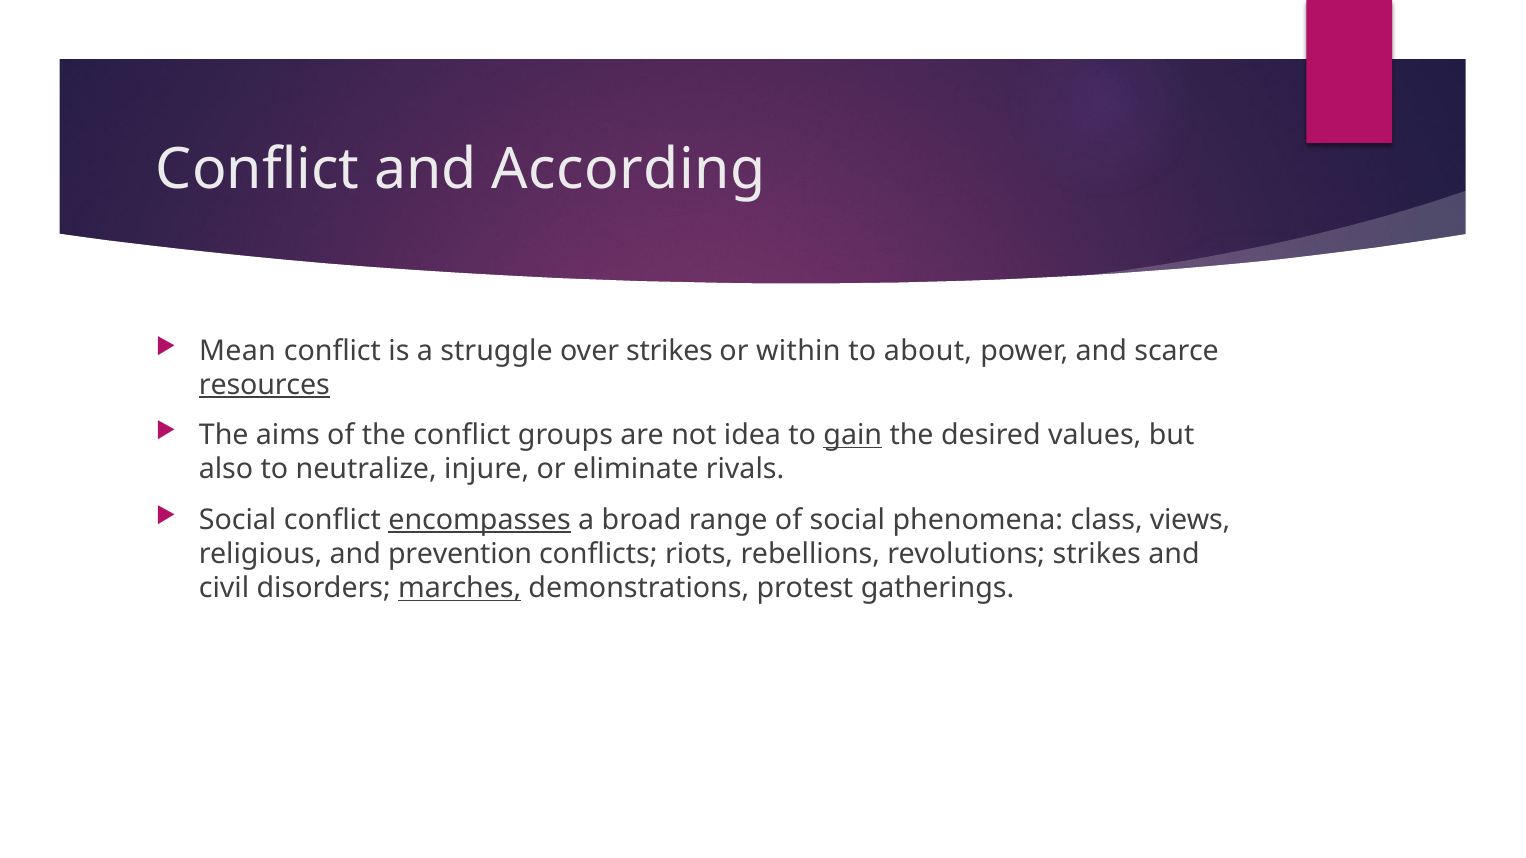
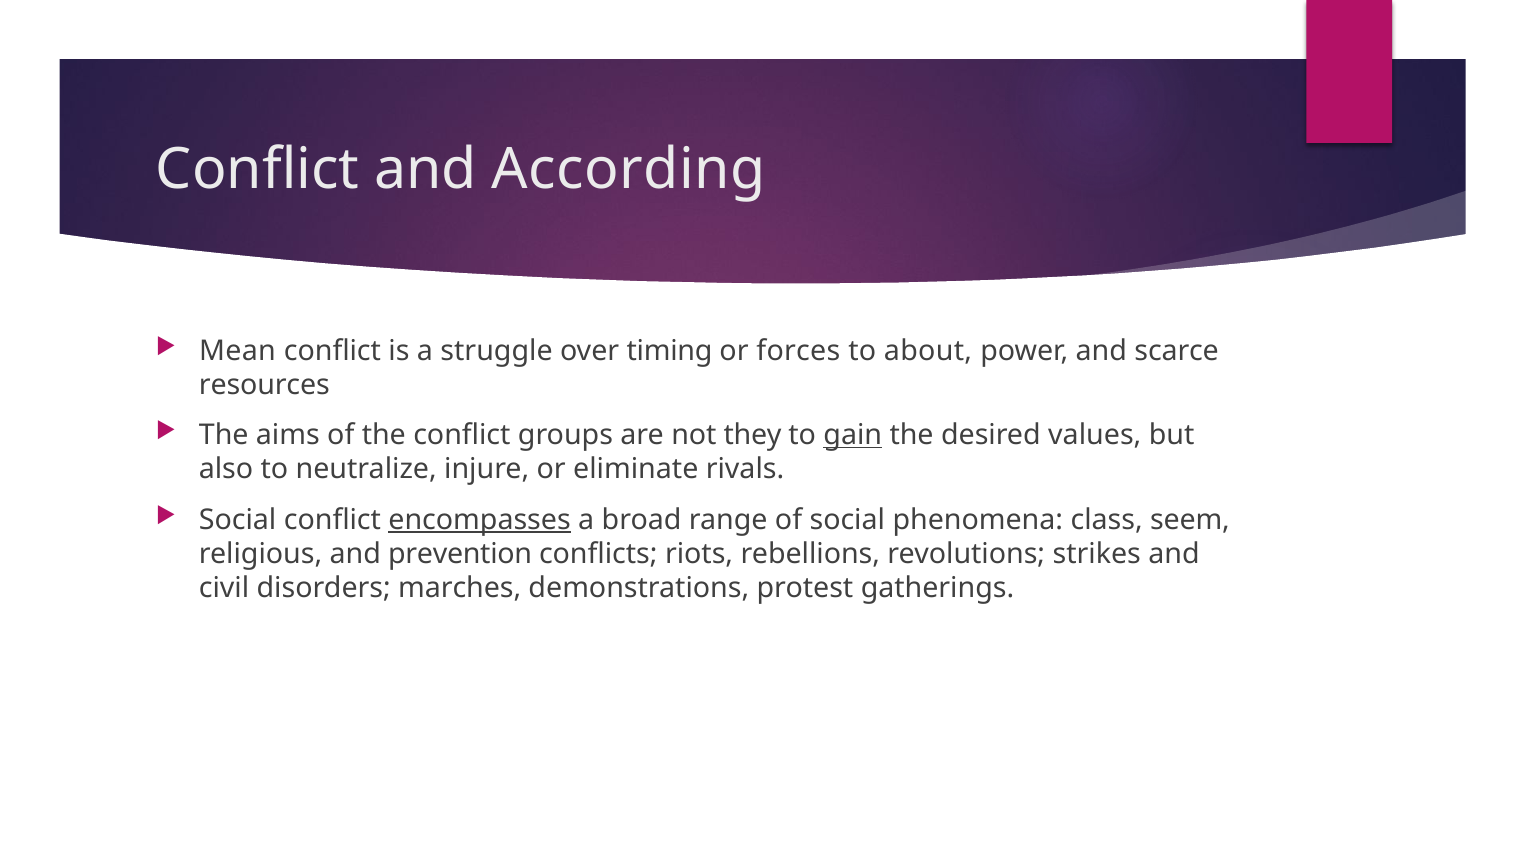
over strikes: strikes -> timing (670, 351)
within: within -> forces (798, 351)
resources underline: present -> none (264, 385)
idea: idea -> they (753, 435)
views: views -> seem (1190, 520)
marches underline: present -> none (460, 589)
